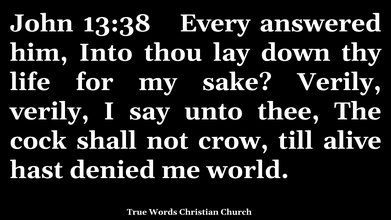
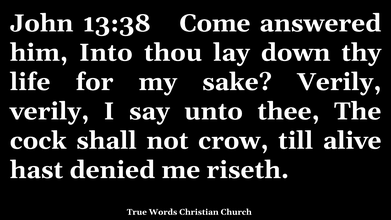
Every: Every -> Come (215, 23)
world: world -> riseth (248, 170)
